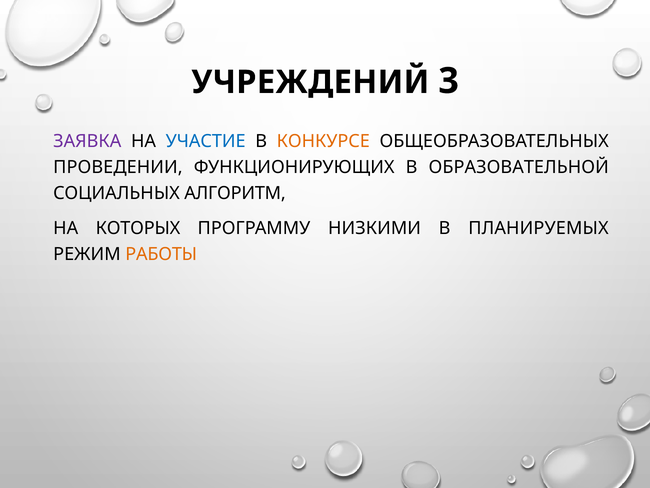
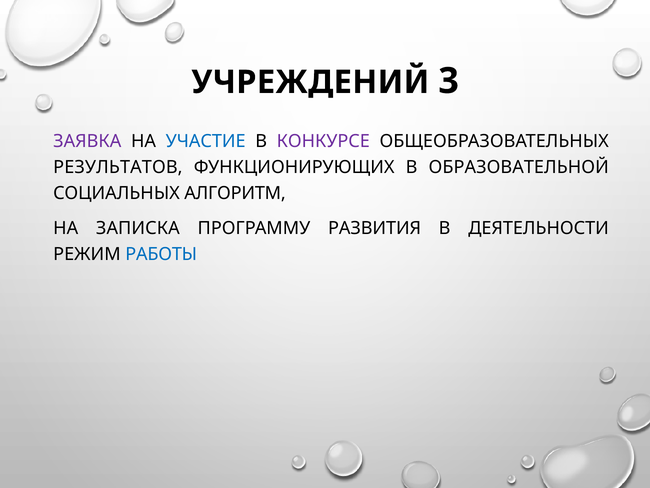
КОНКУРСЕ colour: orange -> purple (323, 141)
ПРОВЕДЕНИИ: ПРОВЕДЕНИИ -> РЕЗУЛЬТАТОВ (118, 167)
КОТОРЫХ: КОТОРЫХ -> ЗАПИСКА (138, 228)
НИЗКИМИ: НИЗКИМИ -> РАЗВИТИЯ (375, 228)
ПЛАНИРУЕМЫХ: ПЛАНИРУЕМЫХ -> ДЕЯТЕЛЬНОСТИ (539, 228)
РАБОТЫ colour: orange -> blue (161, 254)
